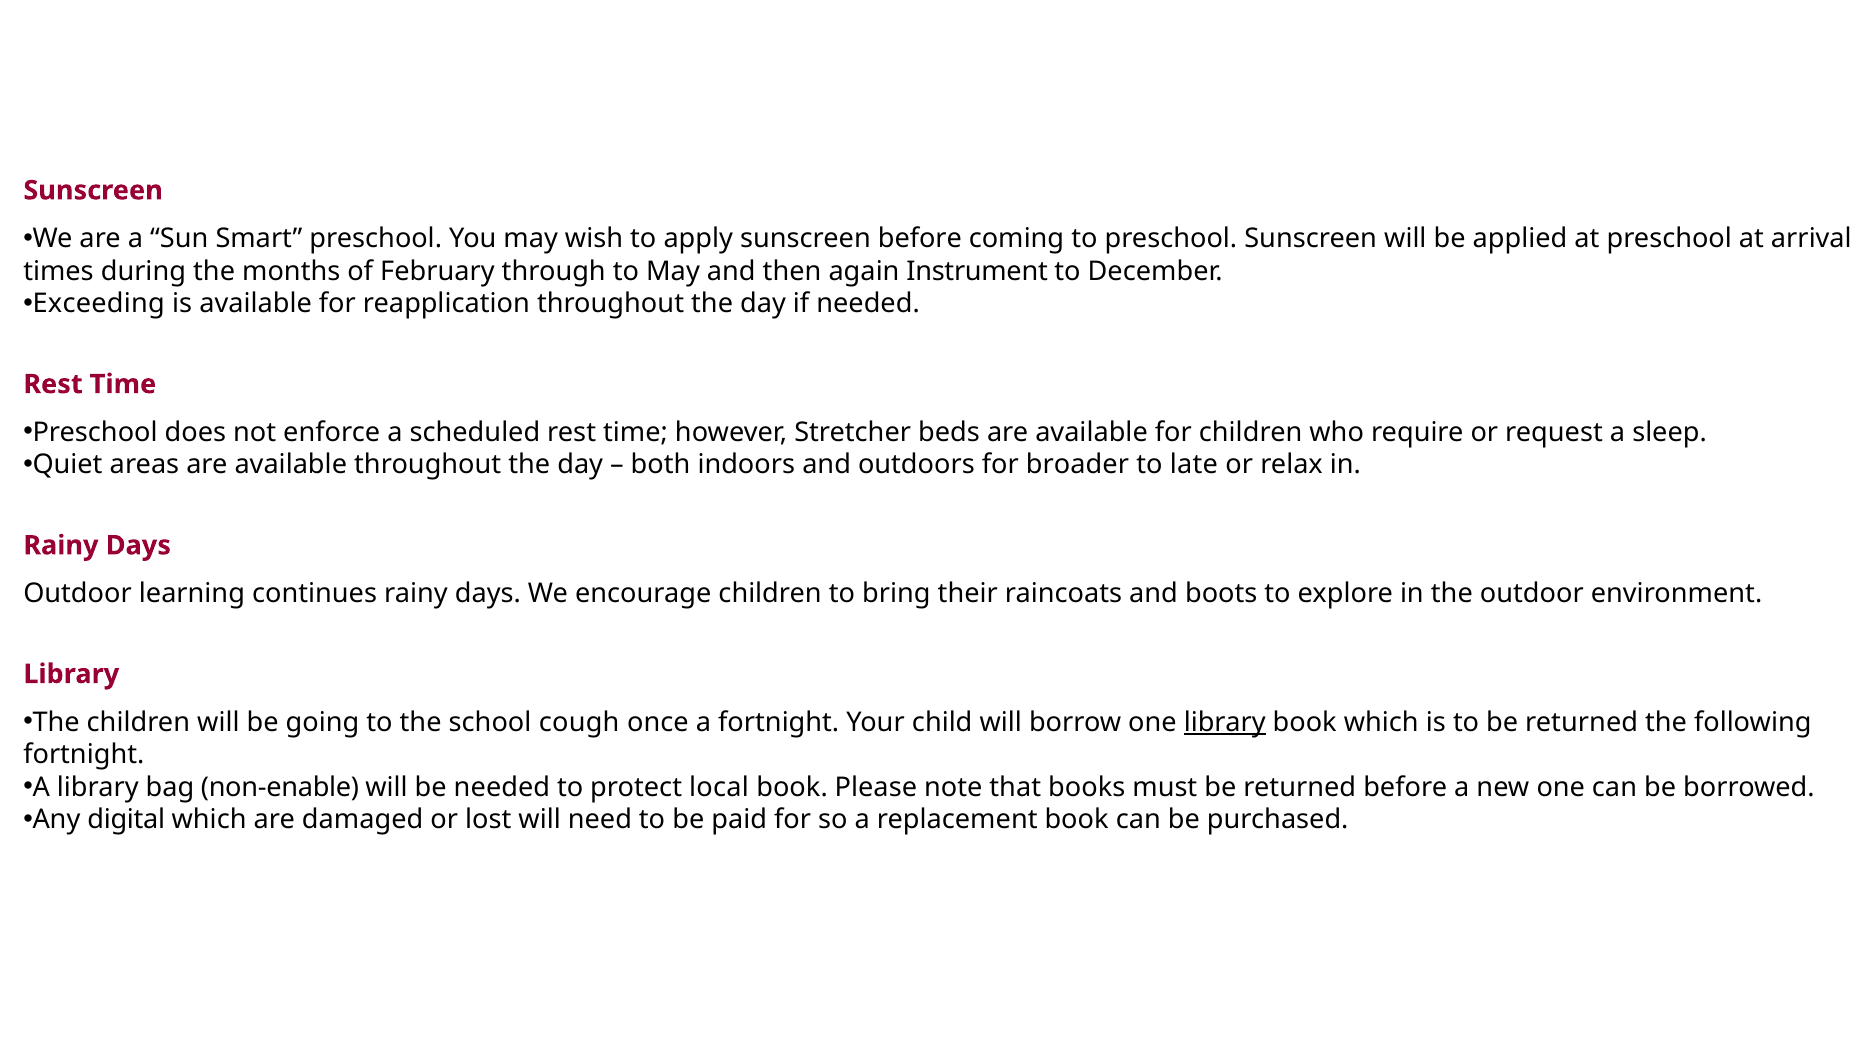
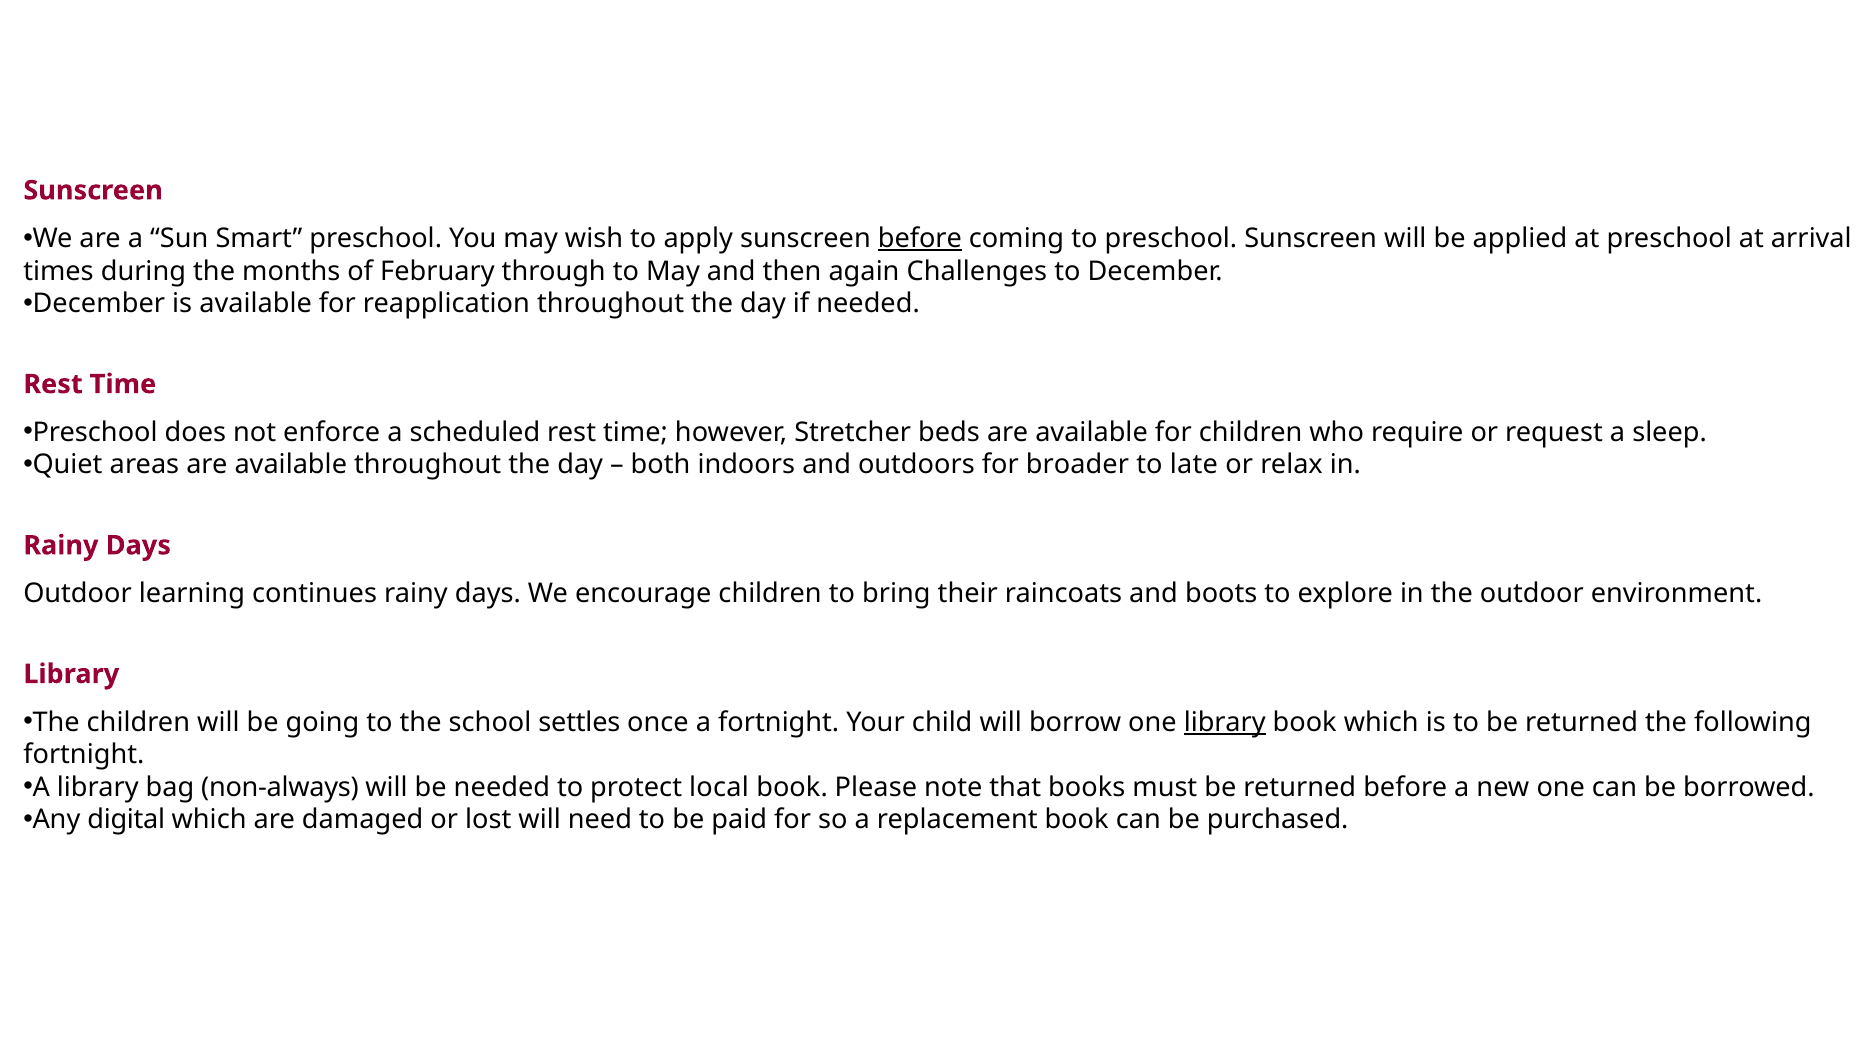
before underline: none -> present (920, 238)
Instrument: Instrument -> Challenges (977, 271)
Exceeding: Exceeding -> December (99, 304)
cough: cough -> settles (579, 722)
non-enable: non-enable -> non-always (280, 787)
